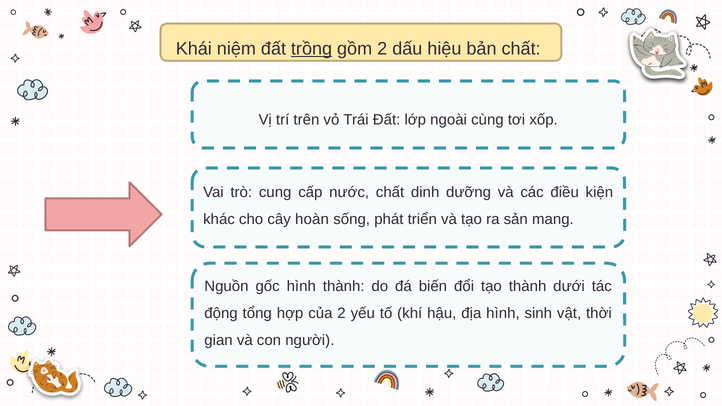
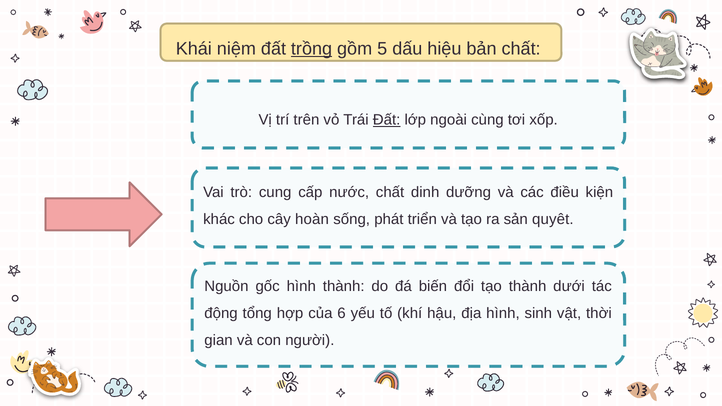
gồm 2: 2 -> 5 (382, 49)
Đất underline: none -> present (387, 120)
mang: mang -> quyêt (553, 219)
của 2: 2 -> 6 (342, 313)
